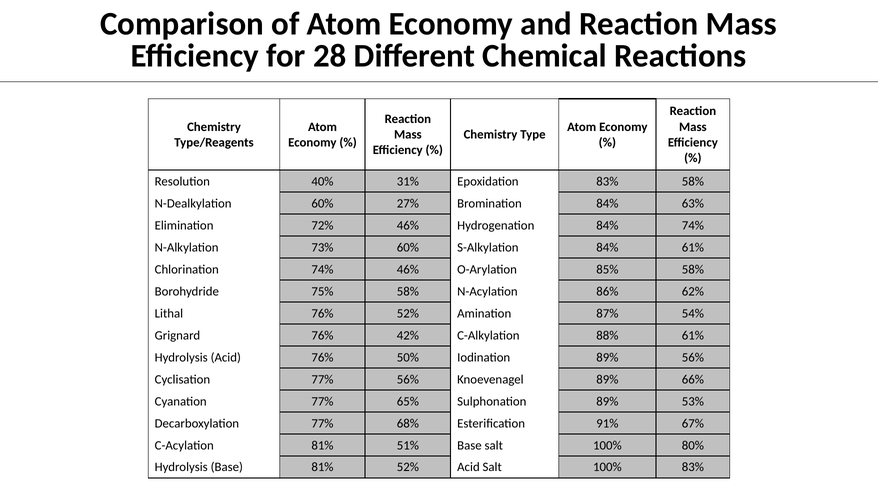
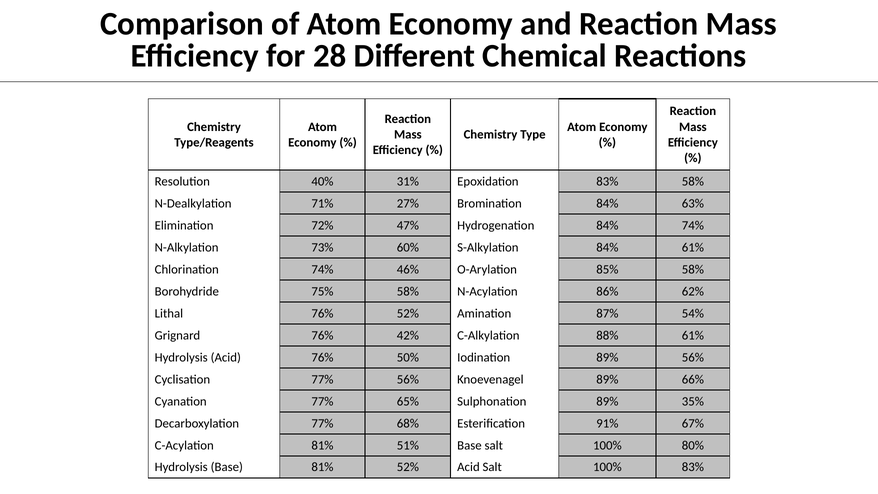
N-Dealkylation 60%: 60% -> 71% (322, 203)
72% 46%: 46% -> 47% (408, 225)
53%: 53% -> 35% (693, 401)
